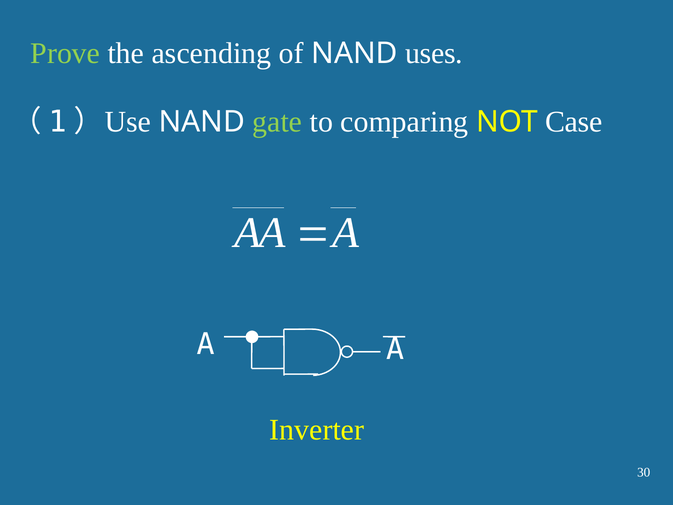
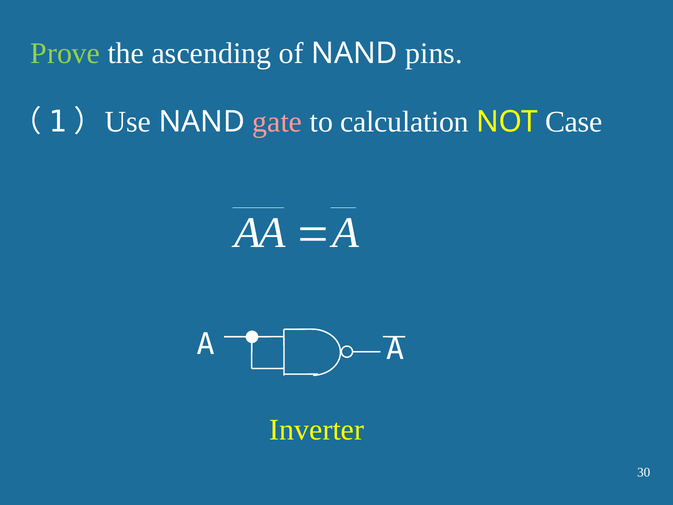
uses: uses -> pins (434, 53)
gate colour: light green -> pink (277, 122)
comparing: comparing -> calculation (405, 122)
